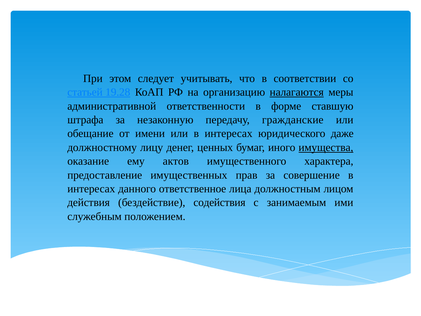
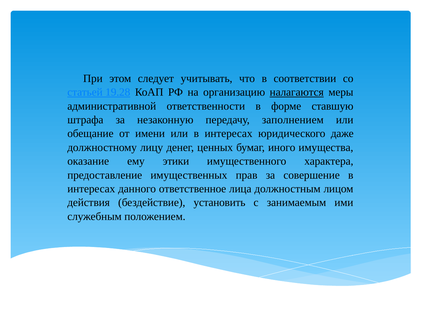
гражданские: гражданские -> заполнением (293, 120)
имущества underline: present -> none (326, 147)
актов: актов -> этики (176, 161)
содействия: содействия -> установить (219, 202)
